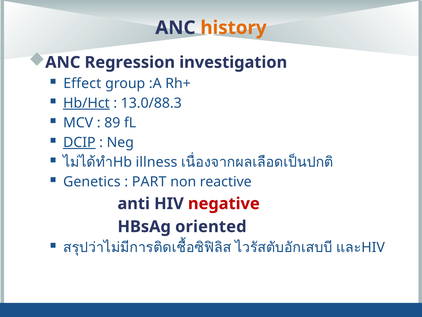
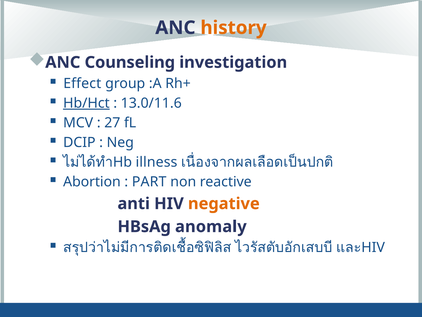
Regression: Regression -> Counseling (130, 62)
13.0/88.3: 13.0/88.3 -> 13.0/11.6 (151, 103)
89: 89 -> 27 (112, 123)
DCIP underline: present -> none (79, 142)
Genetics: Genetics -> Abortion (92, 182)
negative colour: red -> orange (224, 203)
oriented: oriented -> anomaly (211, 226)
